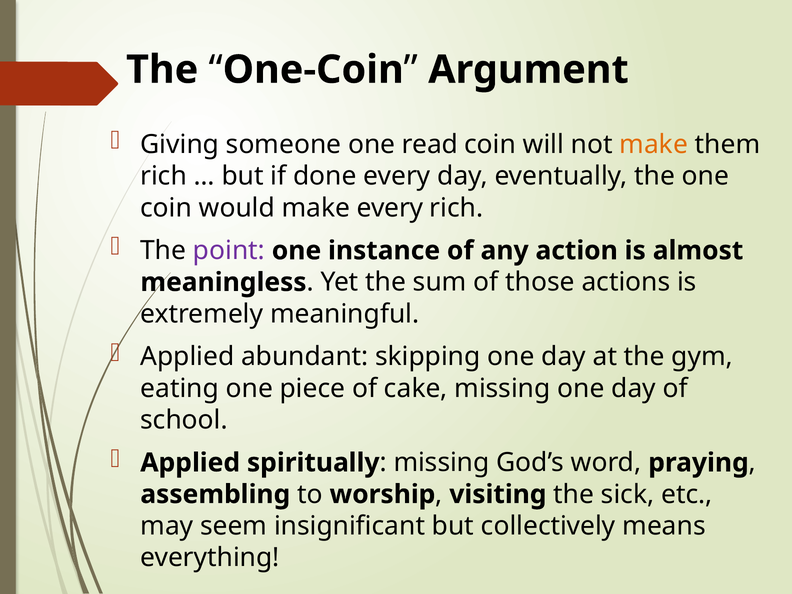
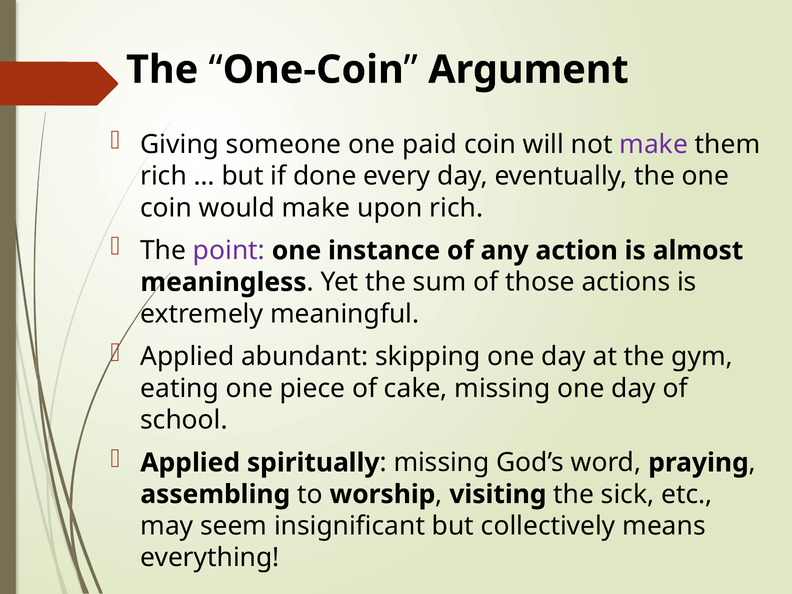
read: read -> paid (430, 145)
make colour: orange -> purple (654, 145)
make every: every -> upon (390, 208)
